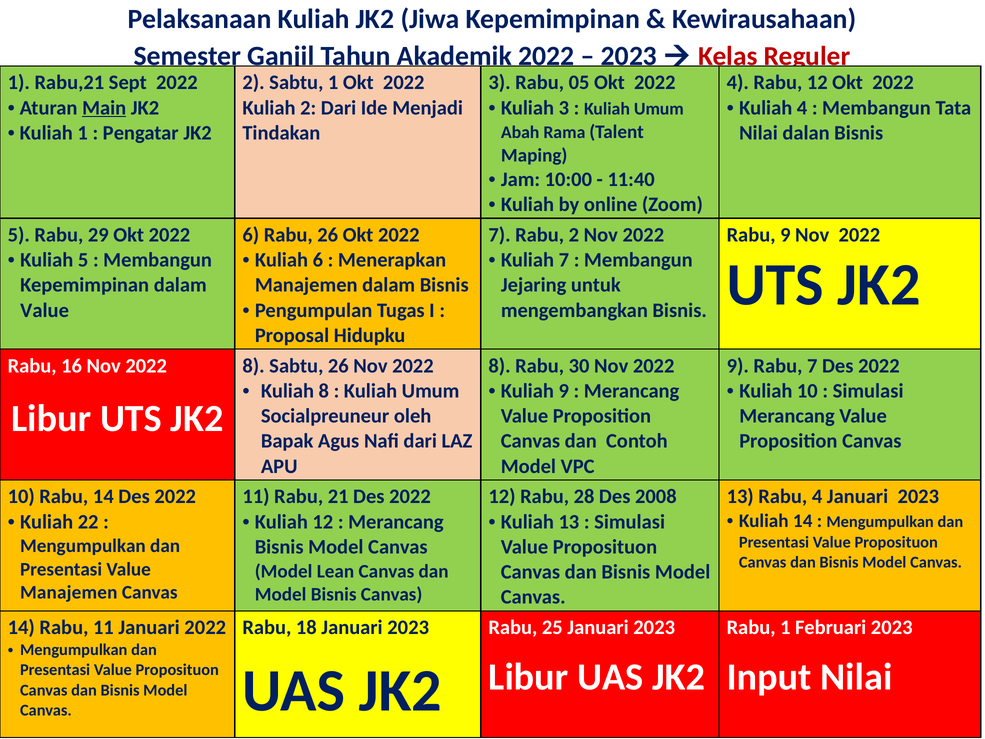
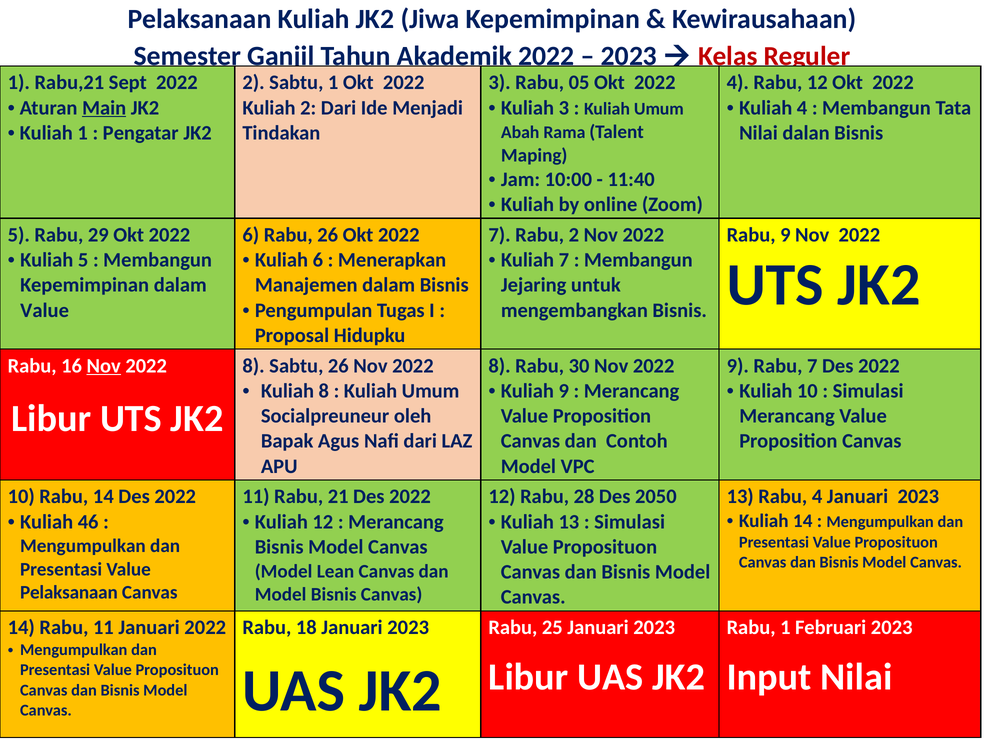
Nov underline: none -> present (104, 366)
2008: 2008 -> 2050 (656, 496)
22: 22 -> 46 (88, 522)
Manajemen: Manajemen -> Pelaksanaan (69, 592)
